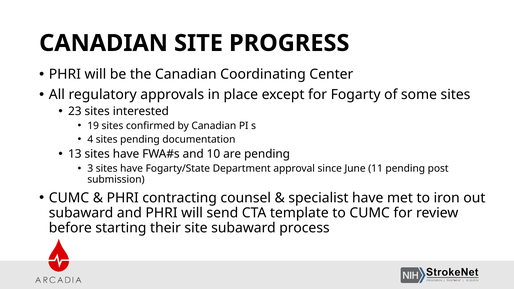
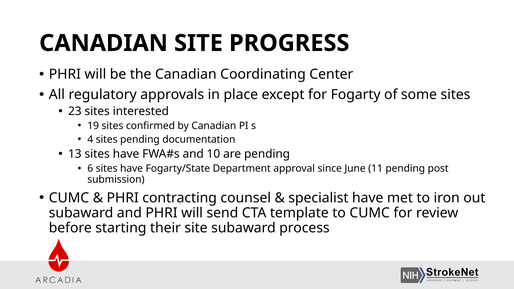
3: 3 -> 6 (90, 169)
